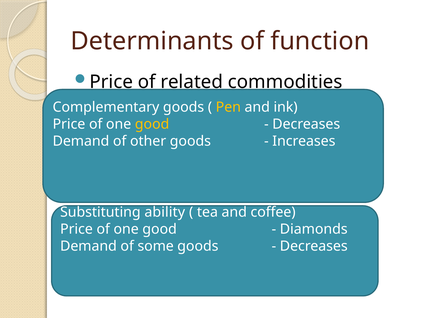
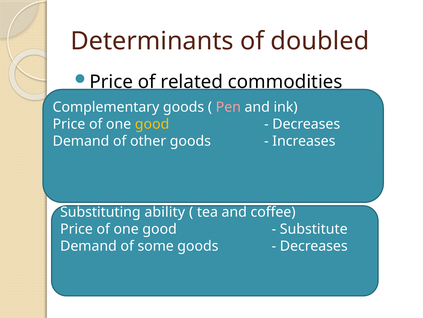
function: function -> doubled (320, 41)
Pen colour: yellow -> pink (228, 107)
Diamonds: Diamonds -> Substitute (314, 229)
